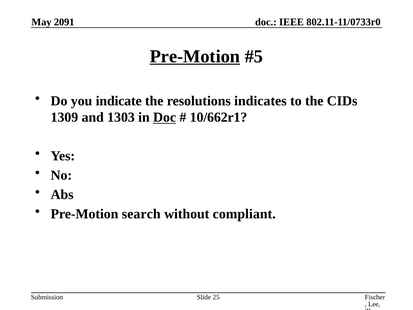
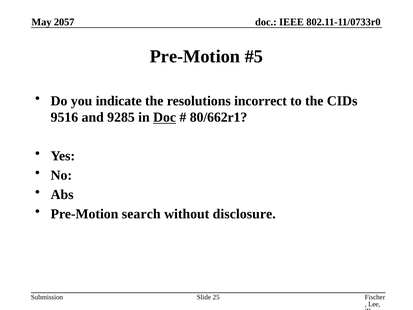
2091: 2091 -> 2057 (64, 22)
Pre-Motion underline: present -> none (195, 56)
indicates: indicates -> incorrect (261, 101)
1309: 1309 -> 9516 (64, 117)
1303: 1303 -> 9285 (121, 117)
10/662r1: 10/662r1 -> 80/662r1 (219, 117)
compliant: compliant -> disclosure (244, 214)
